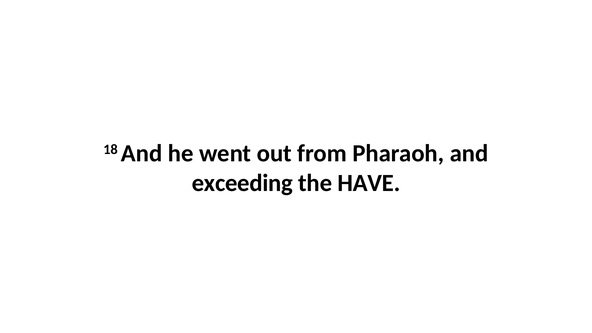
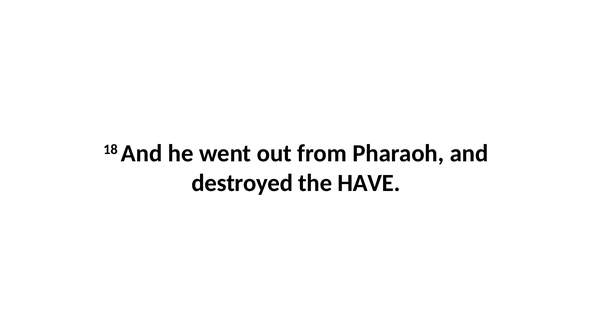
exceeding: exceeding -> destroyed (242, 183)
